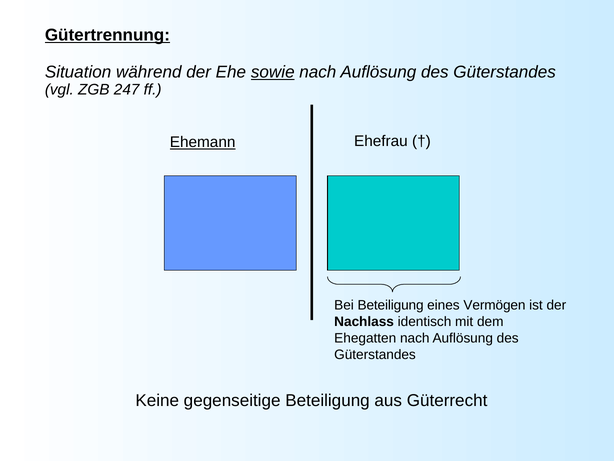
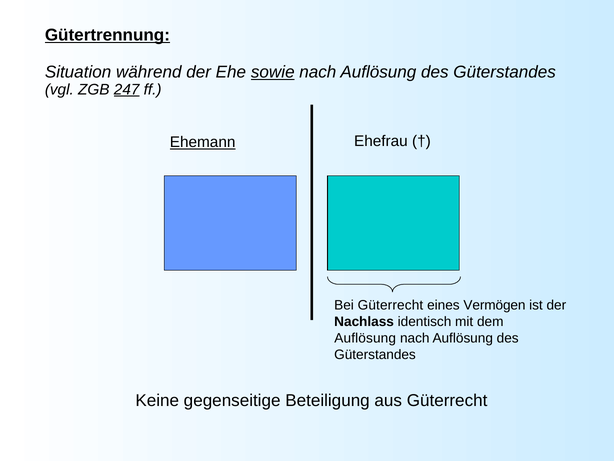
247 underline: none -> present (127, 89)
Bei Beteiligung: Beteiligung -> Güterrecht (390, 305)
Ehegatten: Ehegatten -> Auflösung (365, 338)
